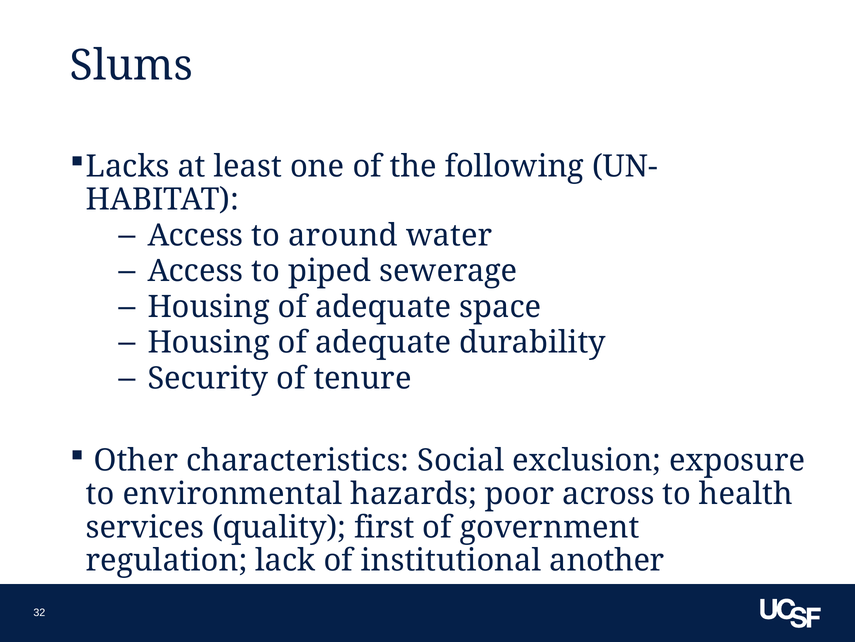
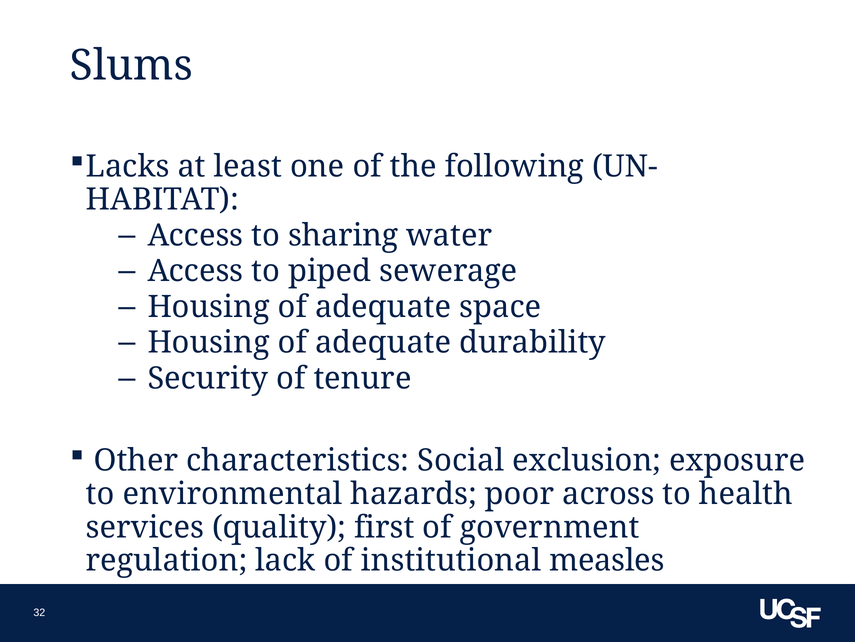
around: around -> sharing (343, 235)
another: another -> measles (607, 560)
